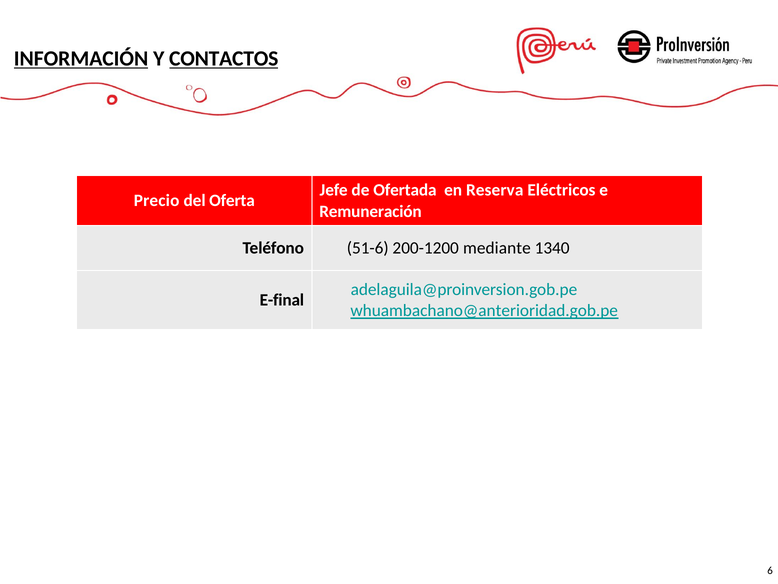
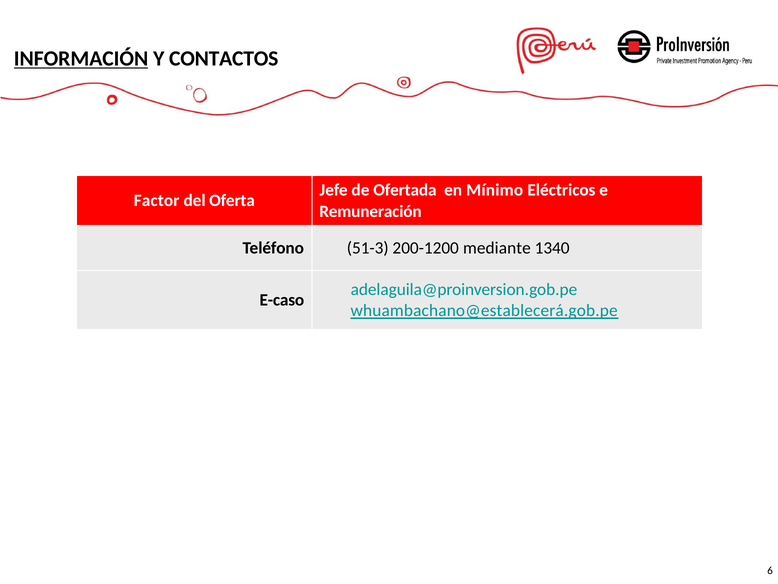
CONTACTOS underline: present -> none (224, 59)
Reserva: Reserva -> Mínimo (495, 190)
Precio: Precio -> Factor (157, 201)
51-6: 51-6 -> 51-3 (368, 248)
E-final: E-final -> E-caso (282, 300)
whuambachano@anterioridad.gob.pe: whuambachano@anterioridad.gob.pe -> whuambachano@establecerá.gob.pe (484, 310)
